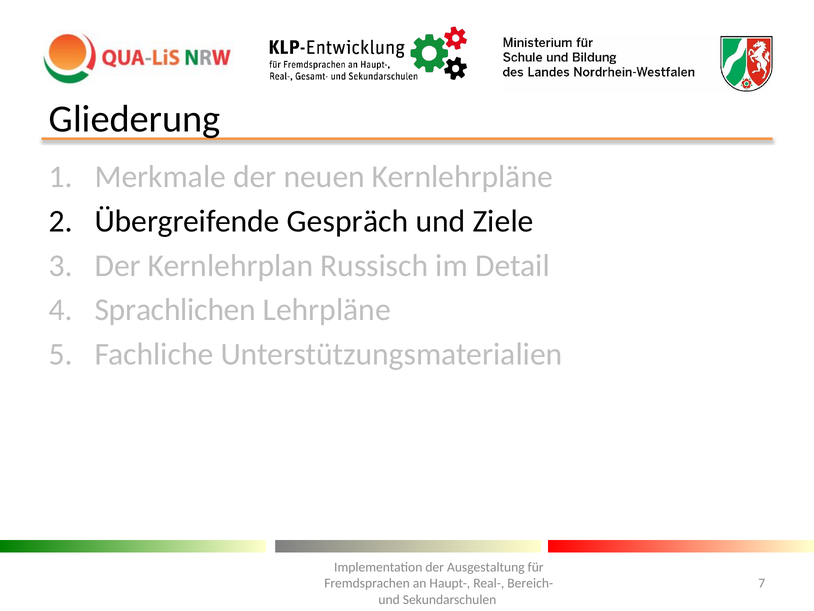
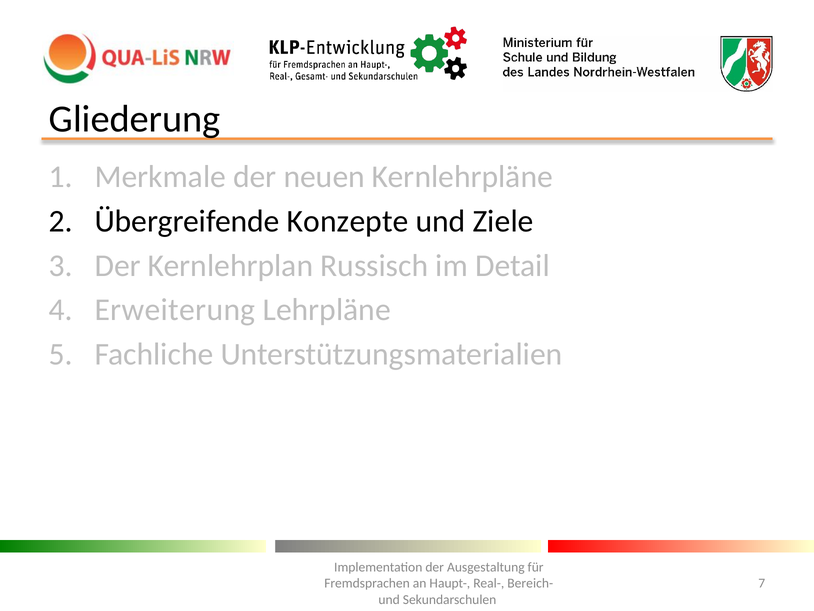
Gespräch: Gespräch -> Konzepte (348, 221)
Sprachlichen: Sprachlichen -> Erweiterung (175, 310)
